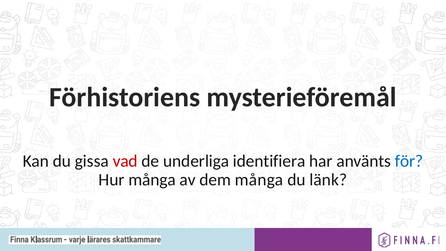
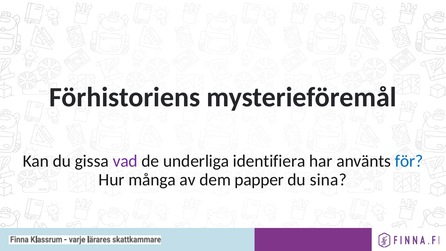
vad colour: red -> purple (125, 161)
dem många: många -> papper (259, 180)
länk: länk -> sina (328, 180)
